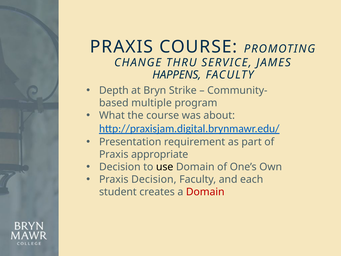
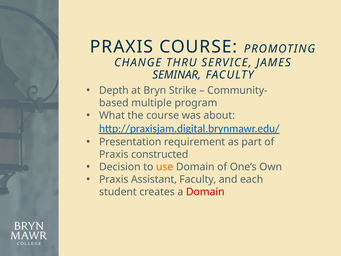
HAPPENS: HAPPENS -> SEMINAR (177, 75)
appropriate: appropriate -> constructed (160, 154)
use colour: black -> orange (165, 167)
Praxis Decision: Decision -> Assistant (154, 179)
